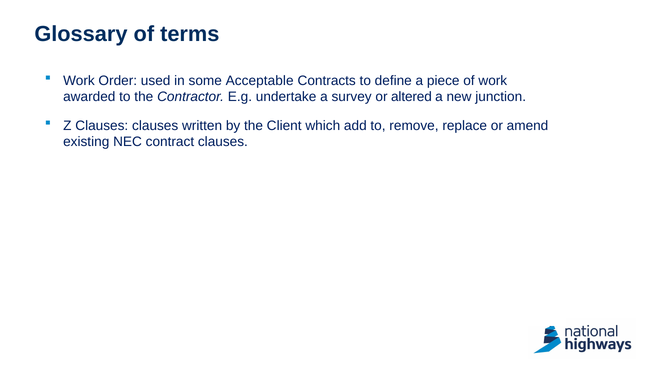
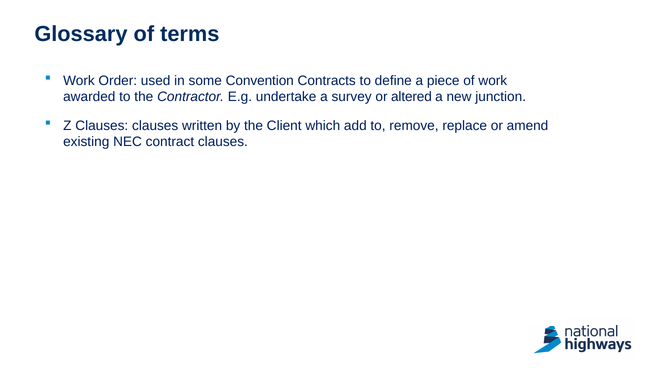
Acceptable: Acceptable -> Convention (260, 80)
